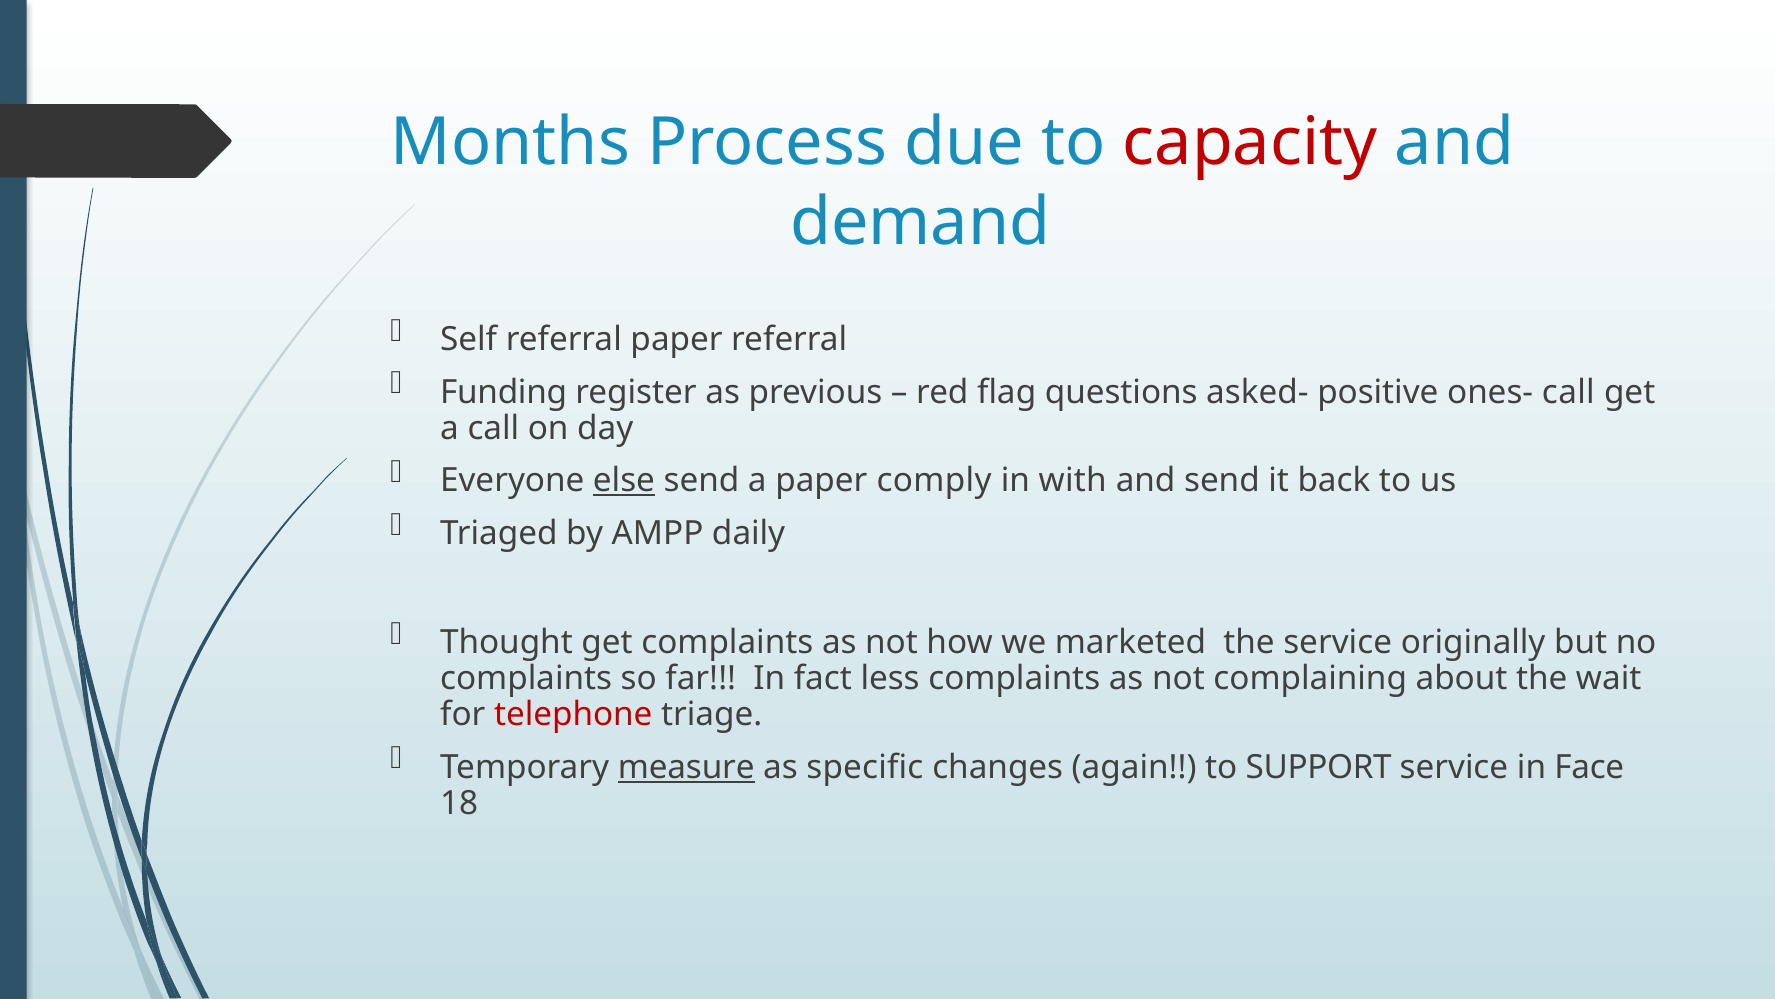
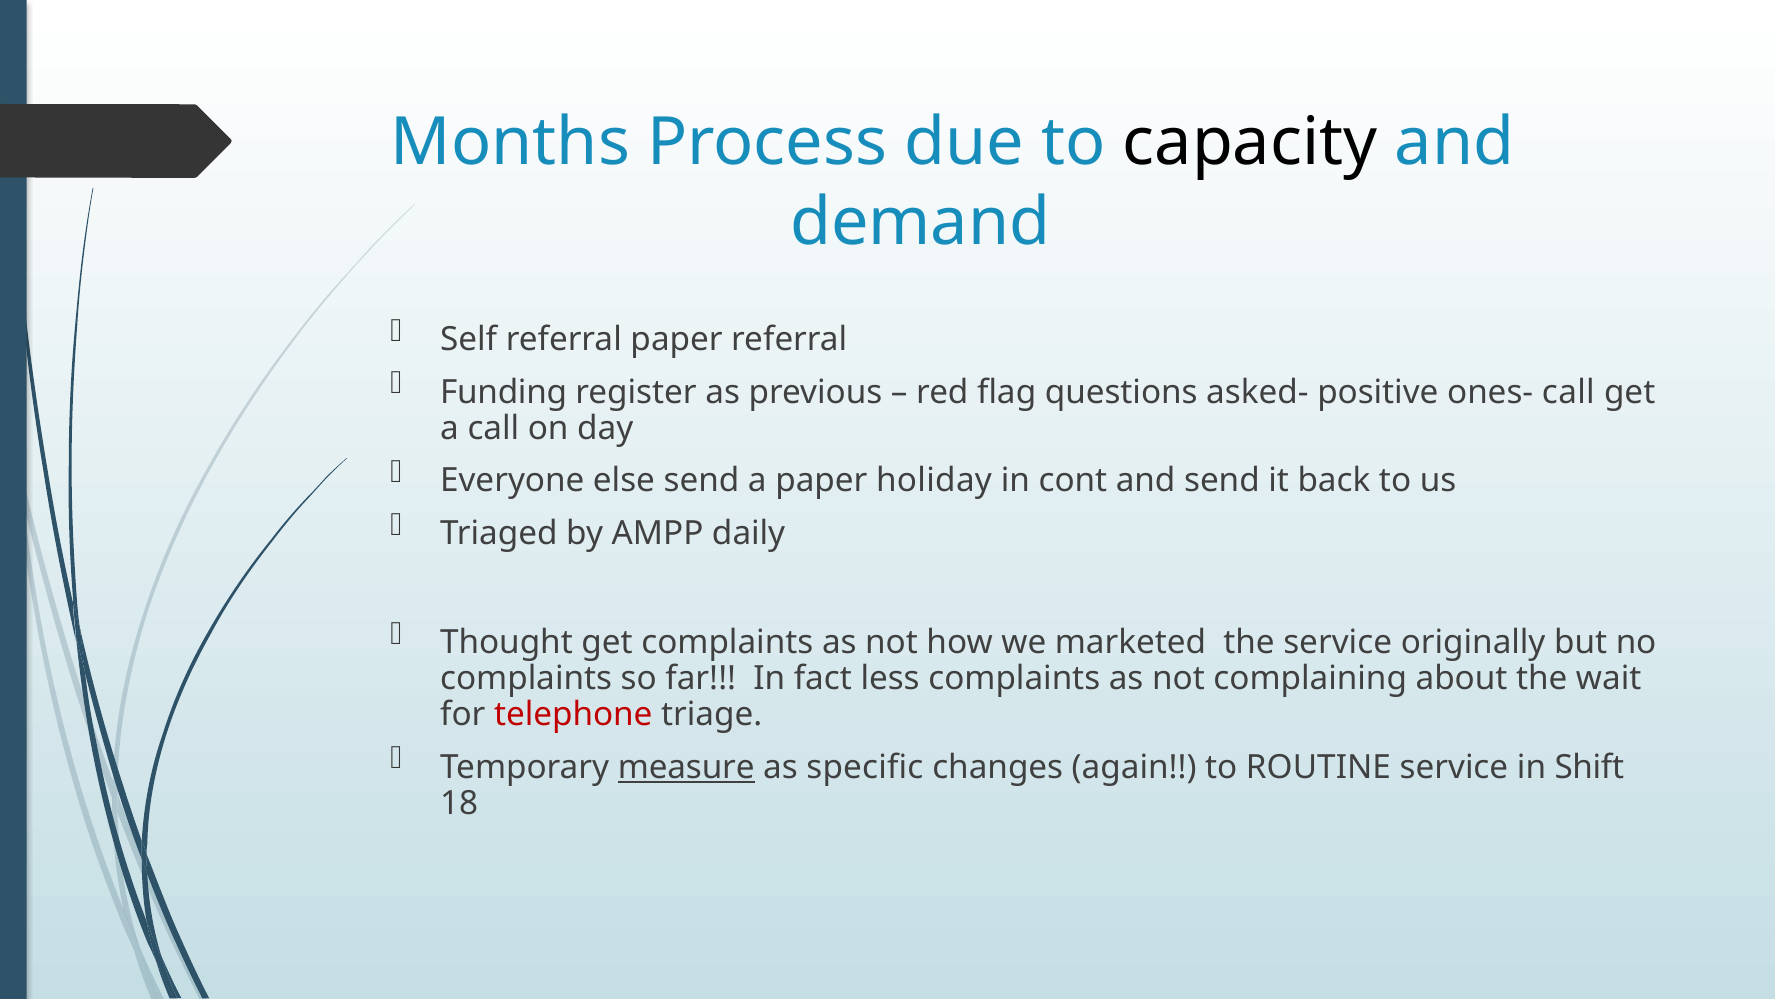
capacity colour: red -> black (1250, 142)
else underline: present -> none (624, 481)
comply: comply -> holiday (934, 481)
with: with -> cont (1073, 481)
SUPPORT: SUPPORT -> ROUTINE (1318, 767)
Face: Face -> Shift (1589, 767)
